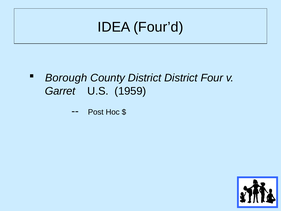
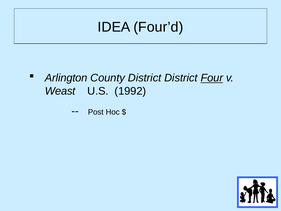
Borough: Borough -> Arlington (66, 78)
Four underline: none -> present (212, 78)
Garret: Garret -> Weast (60, 91)
1959: 1959 -> 1992 (130, 91)
